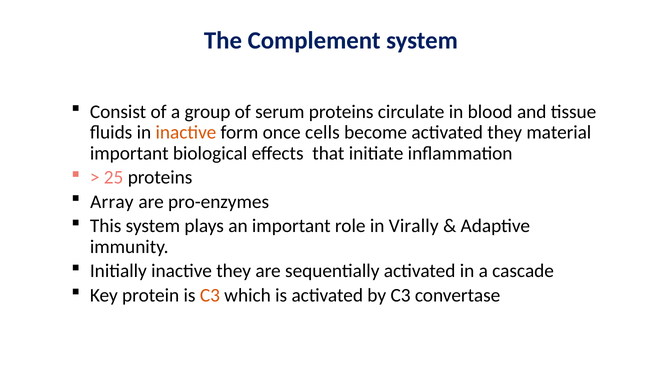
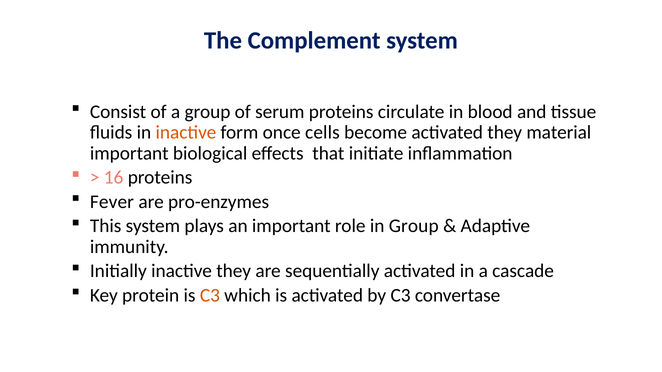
25: 25 -> 16 (114, 178)
Array: Array -> Fever (112, 202)
in Virally: Virally -> Group (414, 226)
